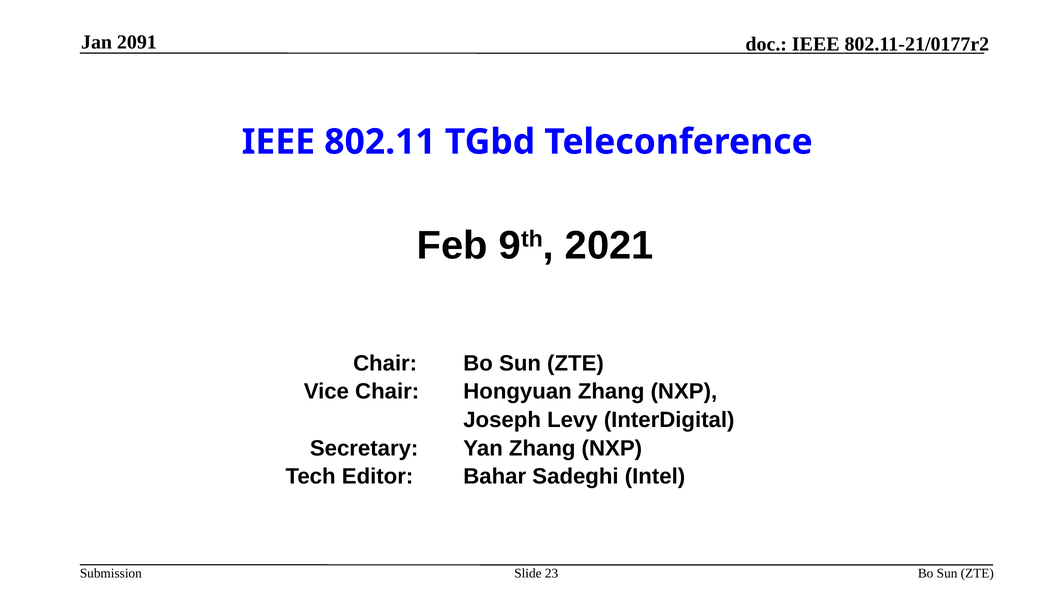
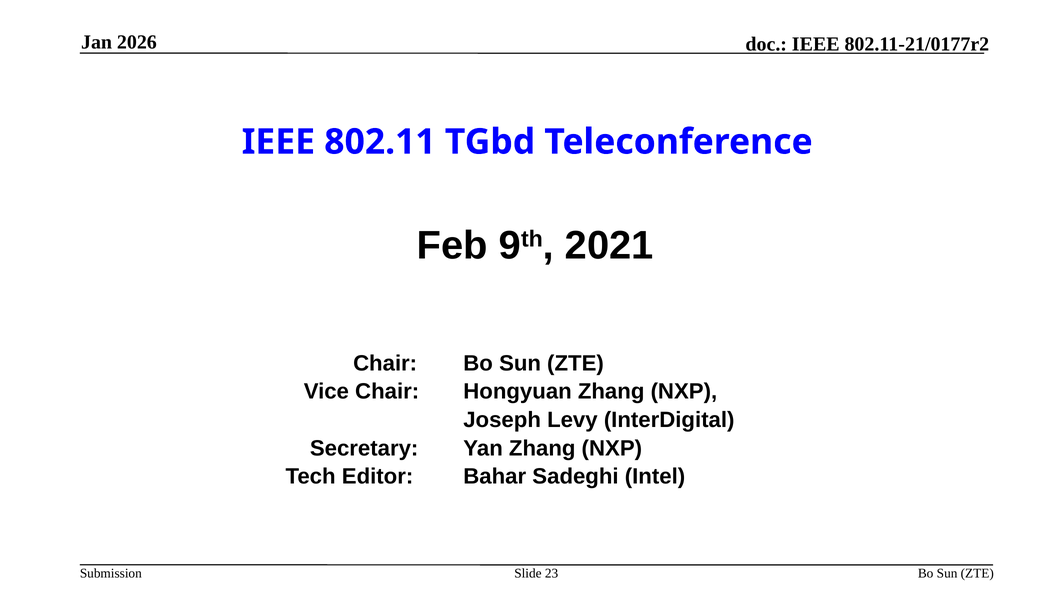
2091: 2091 -> 2026 (137, 42)
